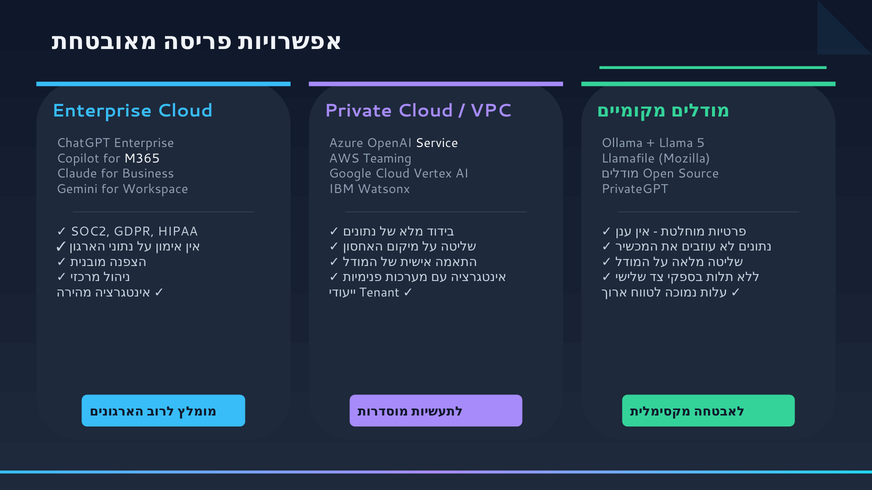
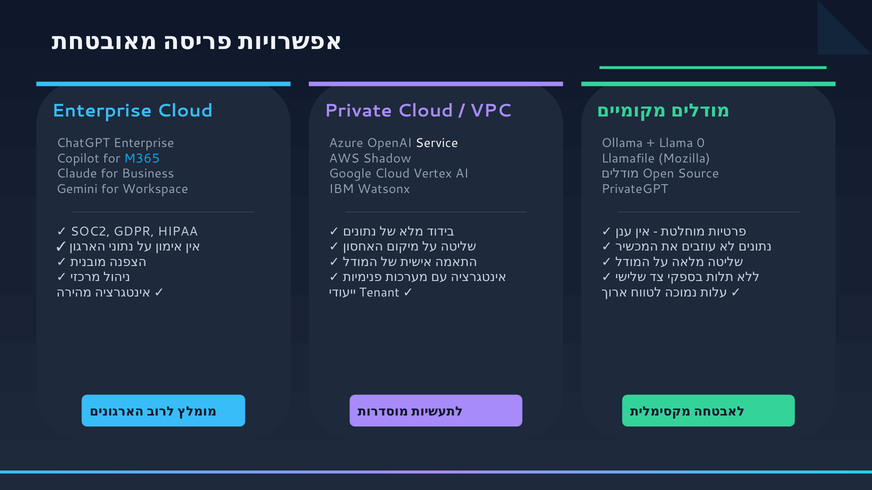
5: 5 -> 0 (701, 143)
M365 colour: white -> light blue (142, 159)
Teaming: Teaming -> Shadow (387, 159)
